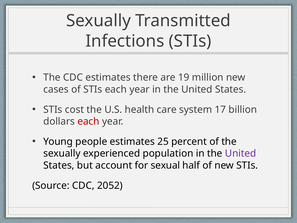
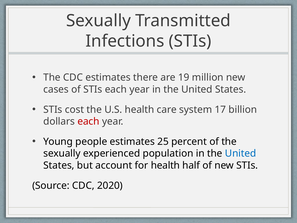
United colour: purple -> blue (241, 153)
for sexual: sexual -> health (165, 165)
2052: 2052 -> 2020 (110, 185)
